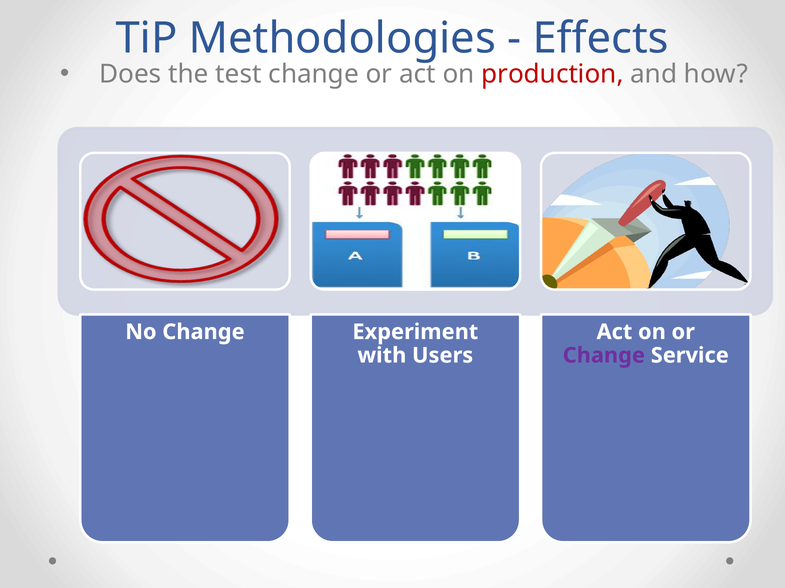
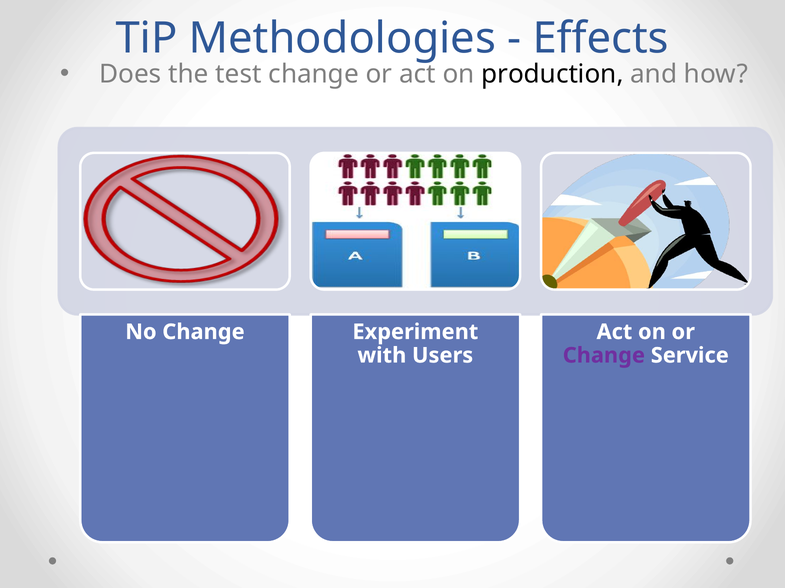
production colour: red -> black (552, 74)
